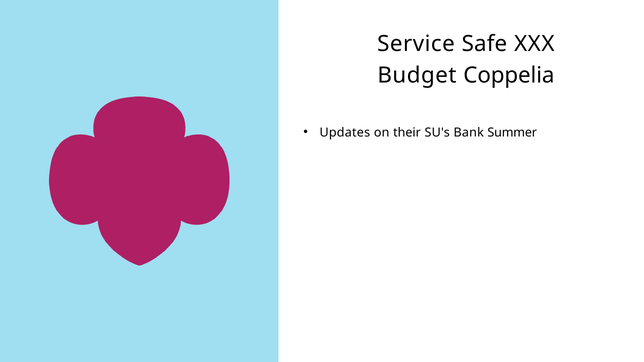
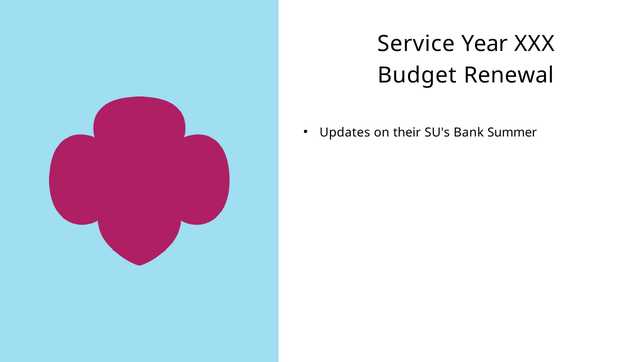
Safe: Safe -> Year (485, 44)
Coppelia: Coppelia -> Renewal (509, 75)
